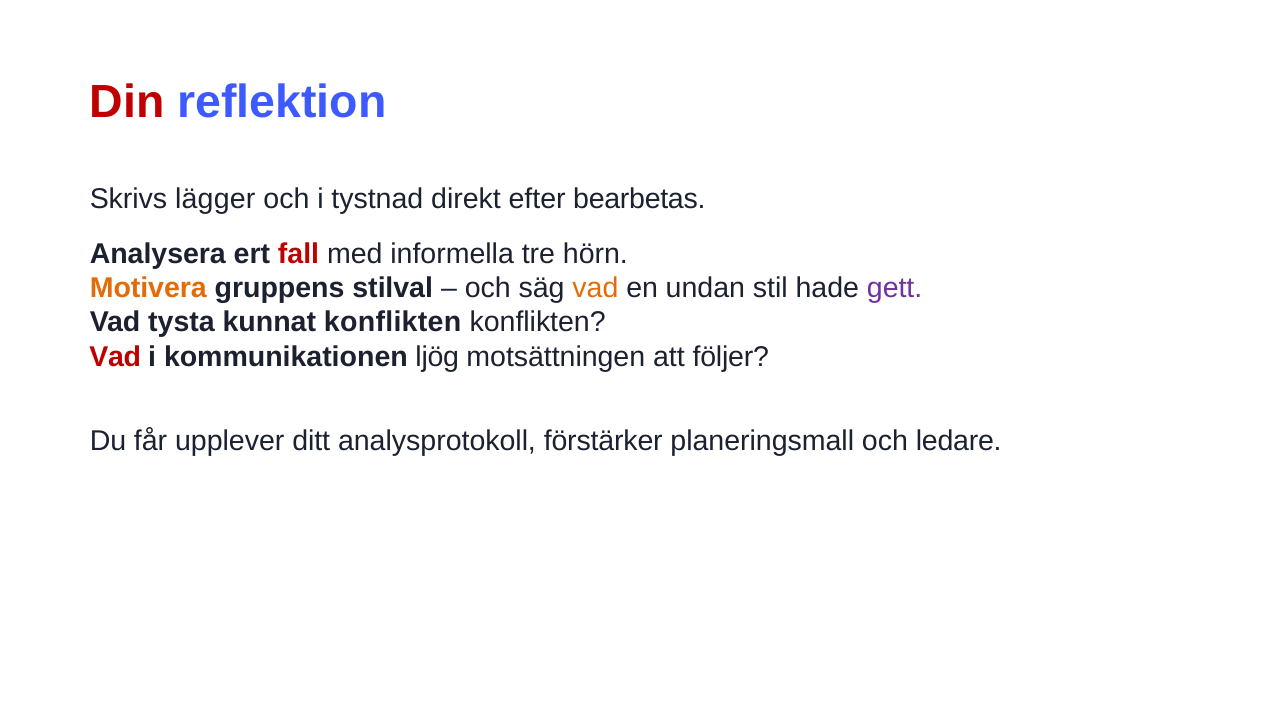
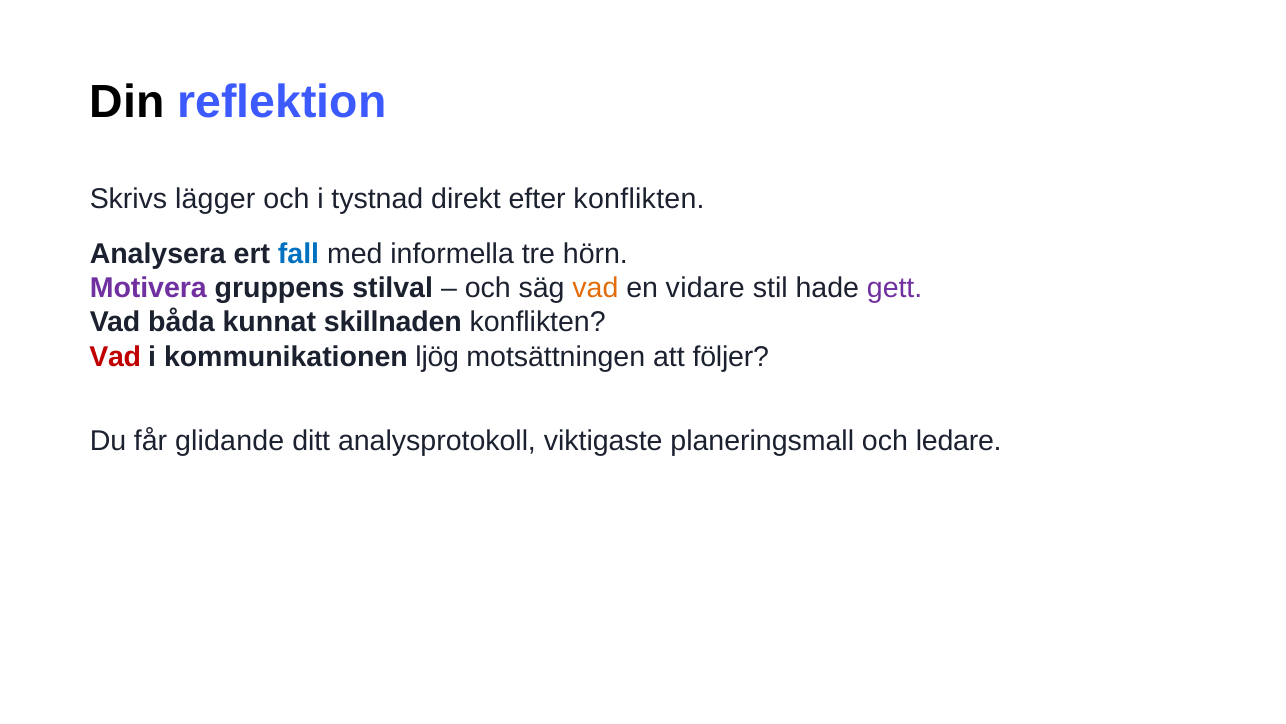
Din colour: red -> black (127, 102)
efter bearbetas: bearbetas -> konflikten (639, 199)
fall colour: red -> blue (299, 254)
Motivera colour: orange -> purple (148, 288)
undan: undan -> vidare (705, 288)
tysta: tysta -> båda (181, 322)
kunnat konflikten: konflikten -> skillnaden (393, 322)
upplever: upplever -> glidande (230, 441)
förstärker: förstärker -> viktigaste (603, 441)
